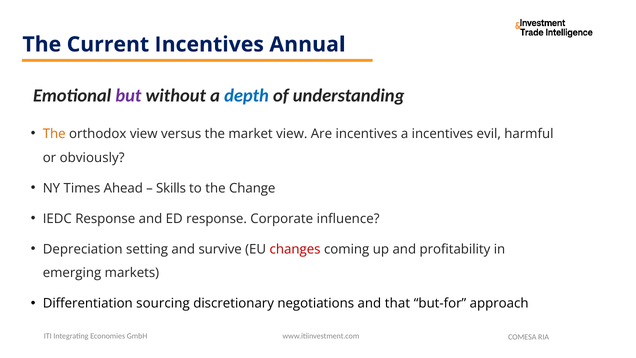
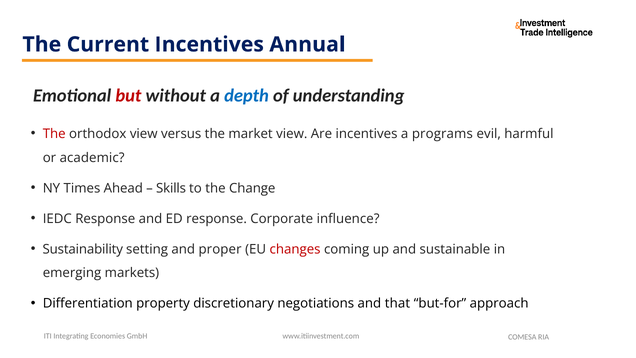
but colour: purple -> red (128, 95)
The colour: orange -> red (54, 134)
a incentives: incentives -> programs (442, 134)
obviously: obviously -> academic (92, 158)
Depreciation: Depreciation -> Sustainability (83, 249)
survive: survive -> proper (220, 249)
profitability: profitability -> sustainable (455, 249)
sourcing: sourcing -> property (163, 303)
